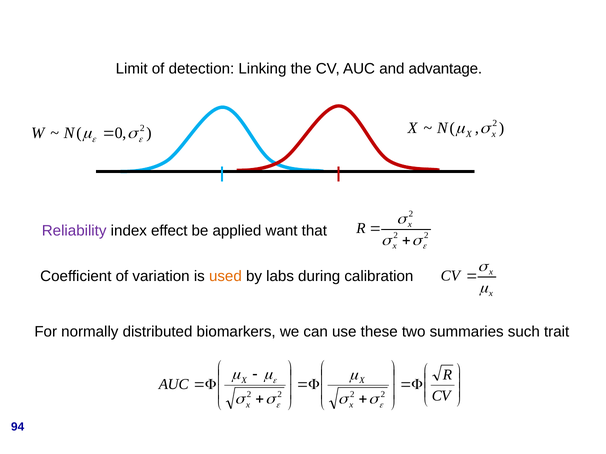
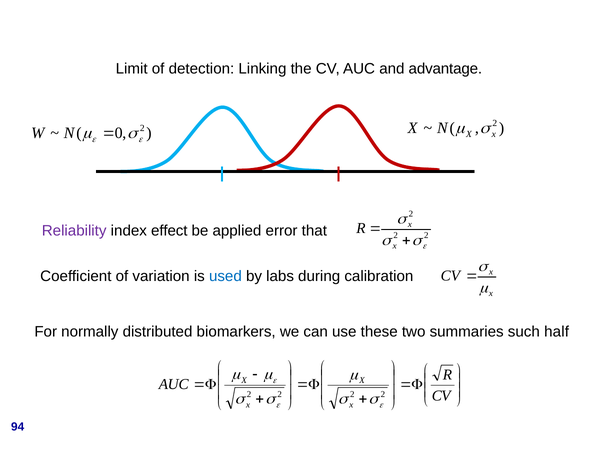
want: want -> error (282, 231)
used colour: orange -> blue (225, 276)
trait: trait -> half (557, 332)
